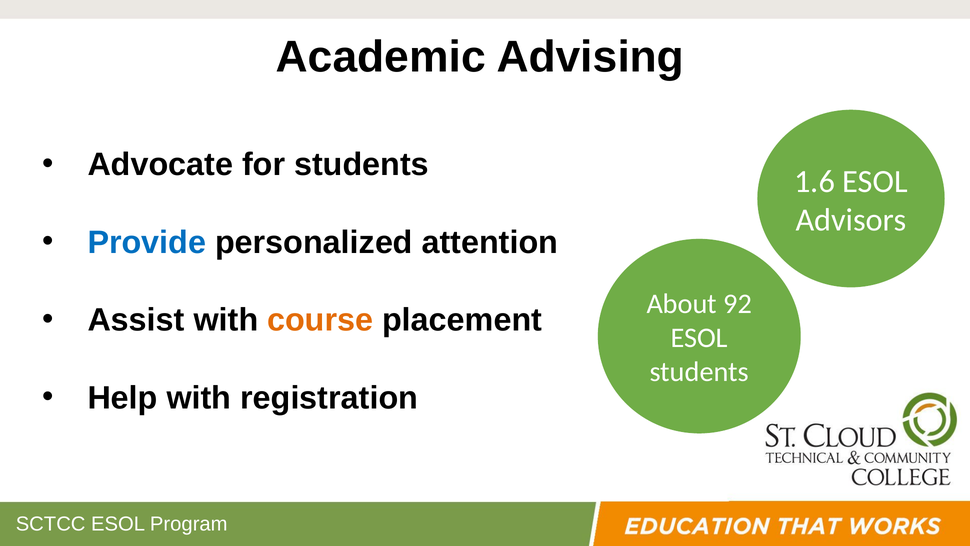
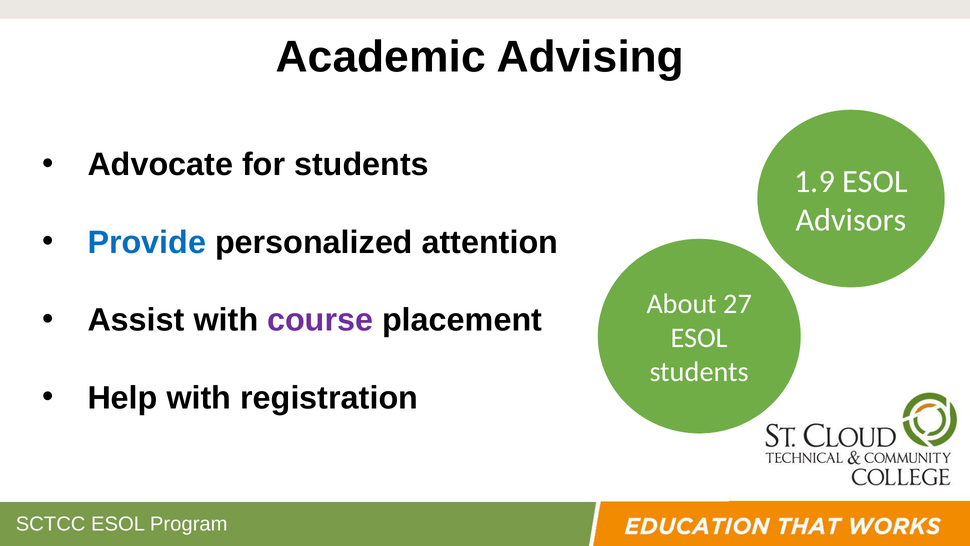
1.6: 1.6 -> 1.9 (815, 181)
92: 92 -> 27 (738, 304)
course colour: orange -> purple (320, 320)
